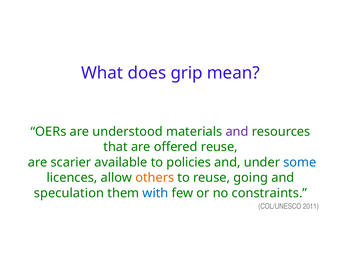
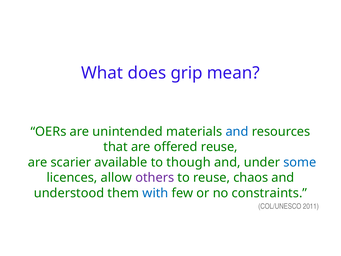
understood: understood -> unintended (128, 131)
and colour: purple -> blue (237, 131)
policies: policies -> though (189, 162)
others colour: orange -> purple (155, 178)
going: going -> chaos (251, 178)
speculation: speculation -> understood (69, 193)
